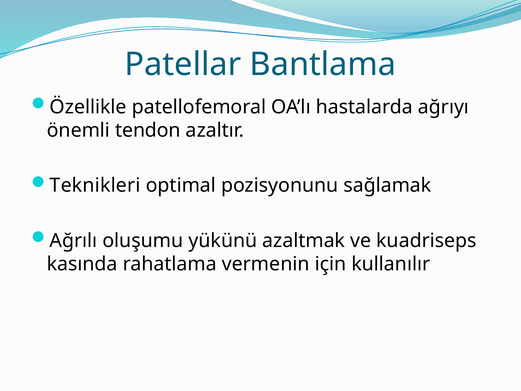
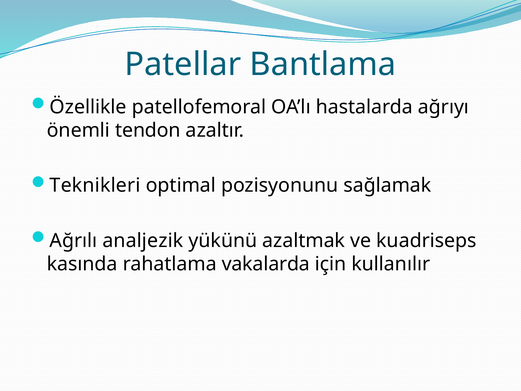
oluşumu: oluşumu -> analjezik (143, 240)
vermenin: vermenin -> vakalarda (266, 264)
